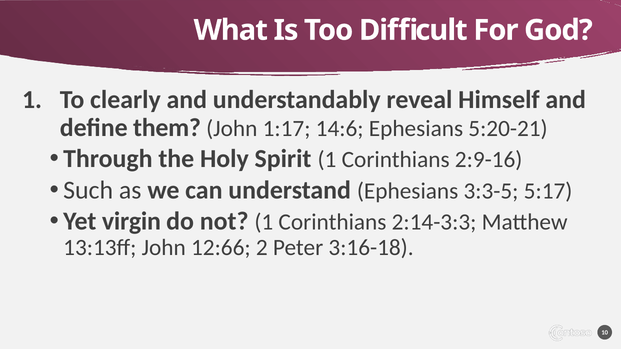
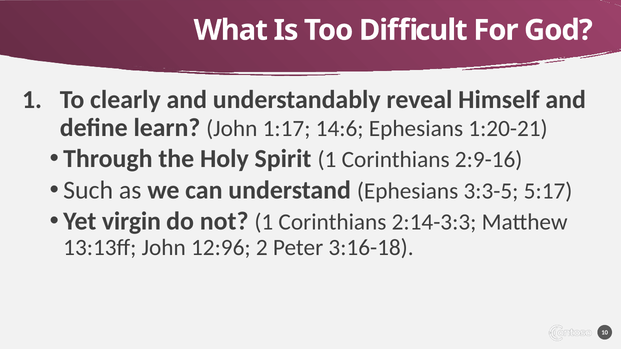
them: them -> learn (167, 128)
5:20-21: 5:20-21 -> 1:20-21 (508, 129)
12:66: 12:66 -> 12:96 (221, 248)
